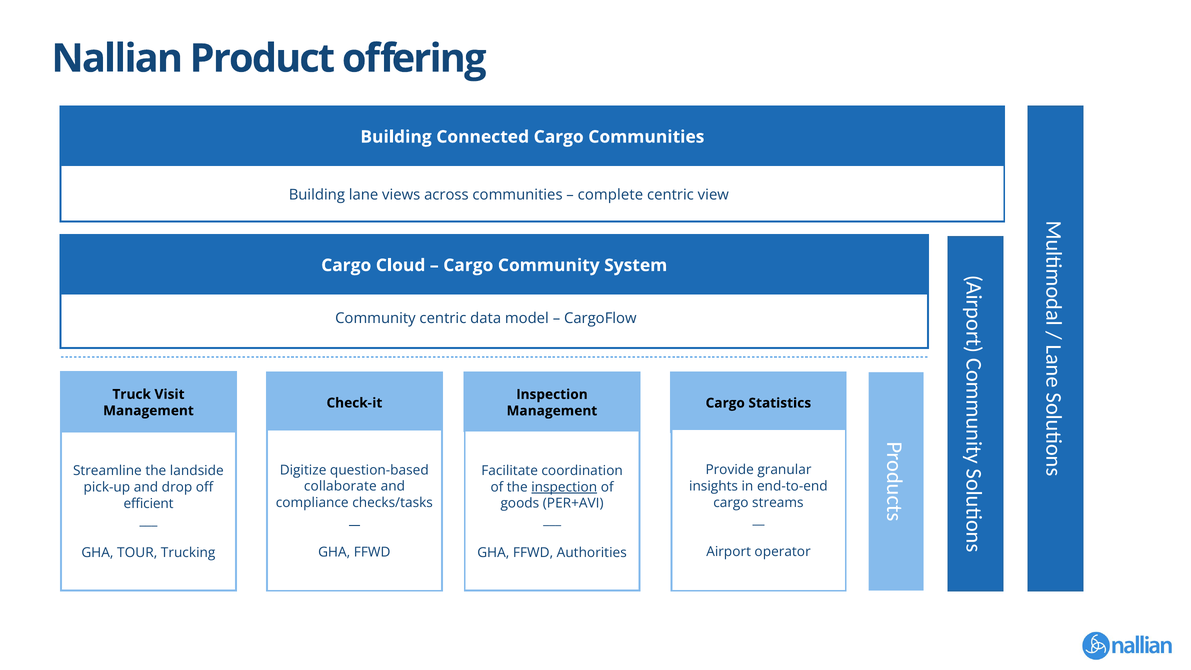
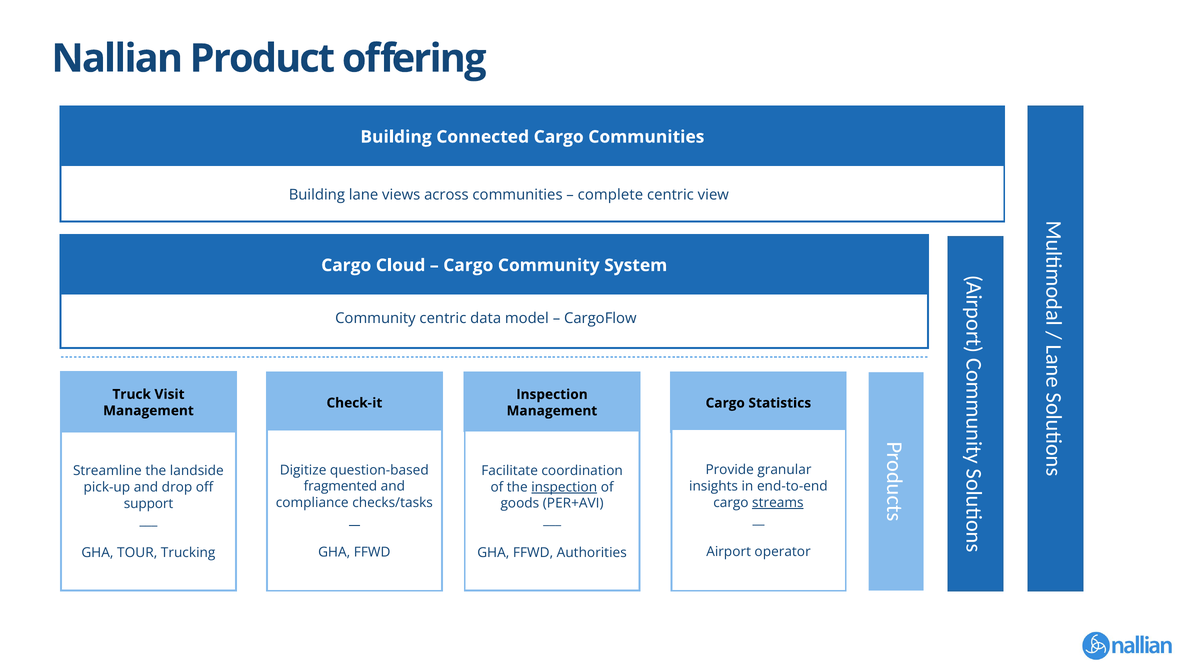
collaborate: collaborate -> fragmented (340, 486)
streams underline: none -> present (778, 503)
efficient: efficient -> support (149, 504)
